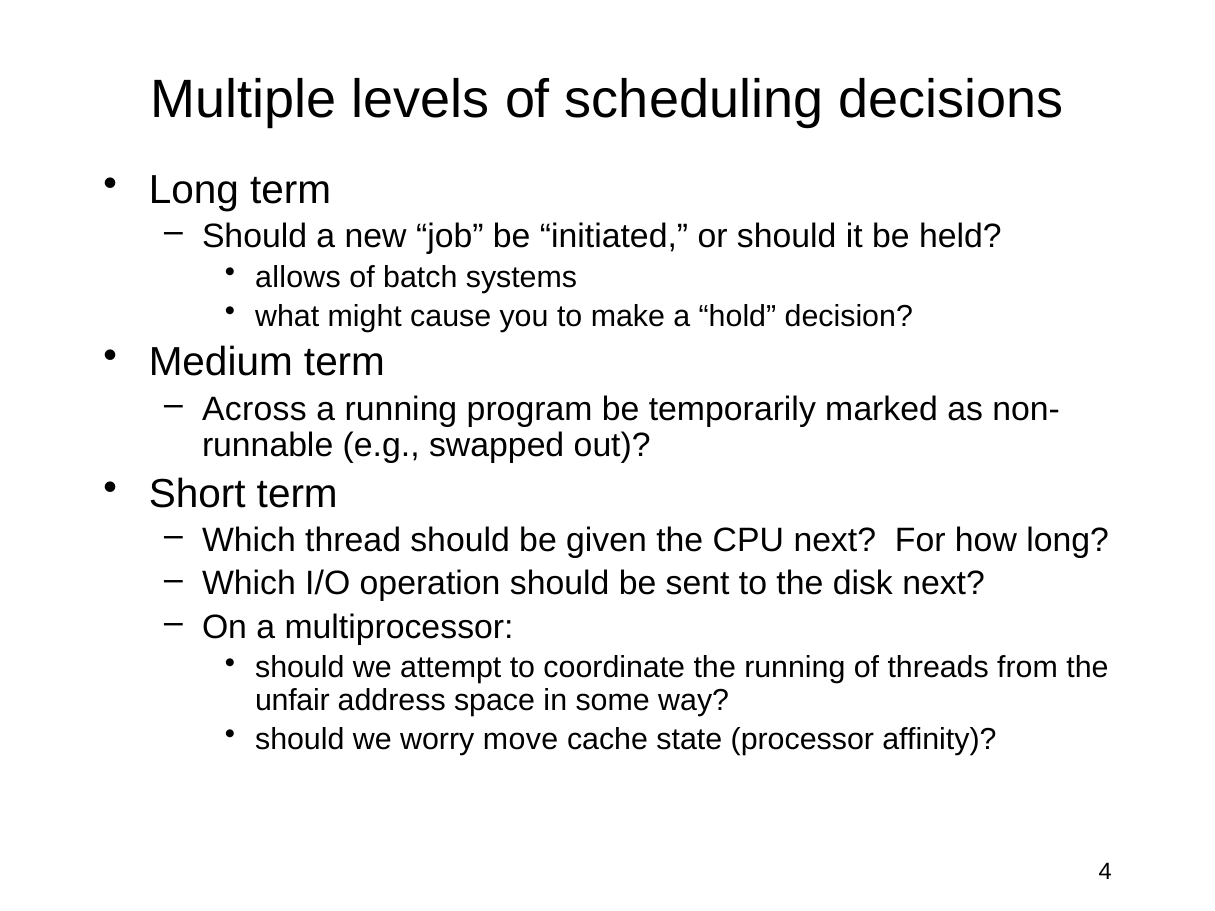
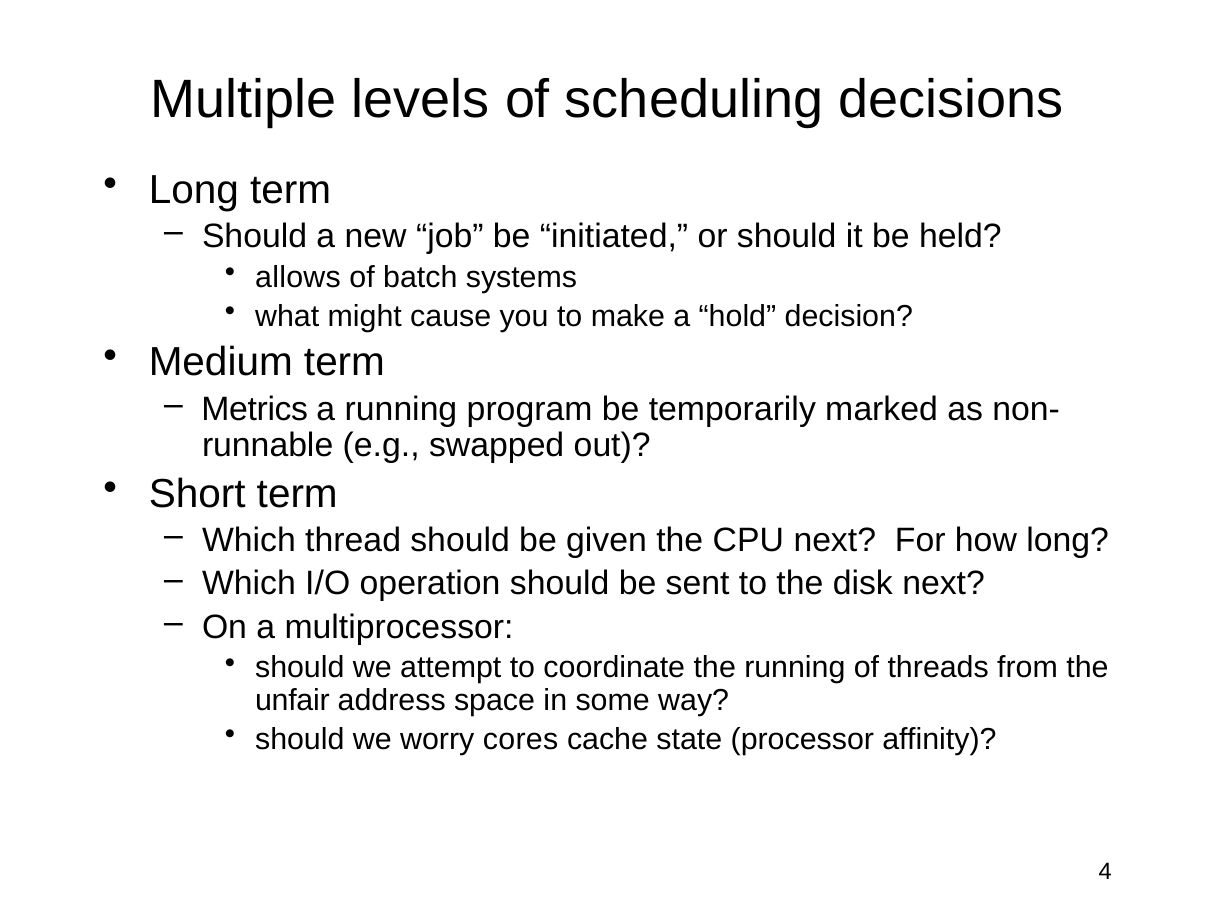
Across: Across -> Metrics (255, 409)
move: move -> cores (521, 740)
